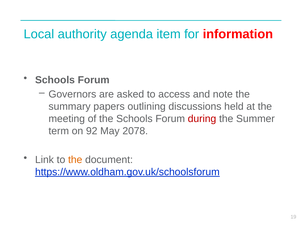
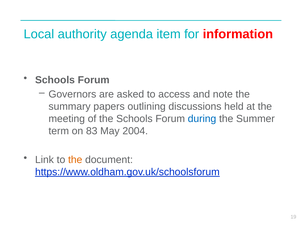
during colour: red -> blue (202, 119)
92: 92 -> 83 (92, 131)
2078: 2078 -> 2004 (135, 131)
